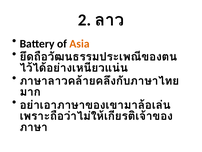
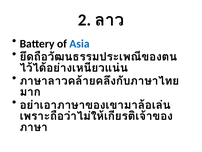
Asia colour: orange -> blue (80, 44)
